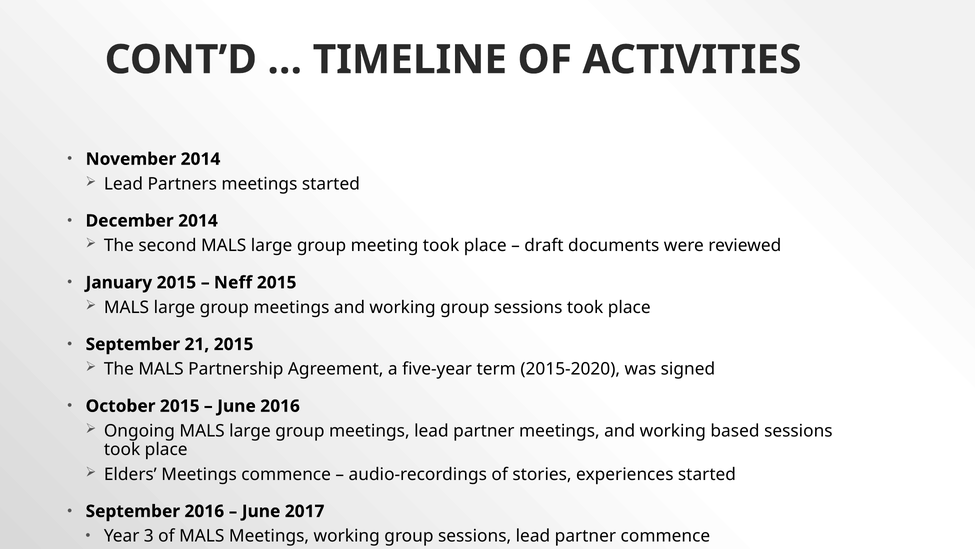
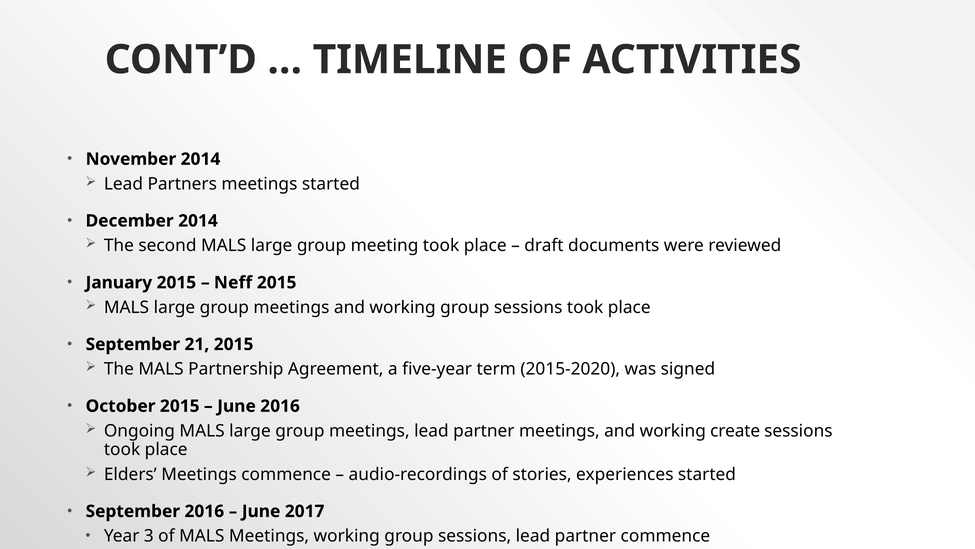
based: based -> create (735, 431)
